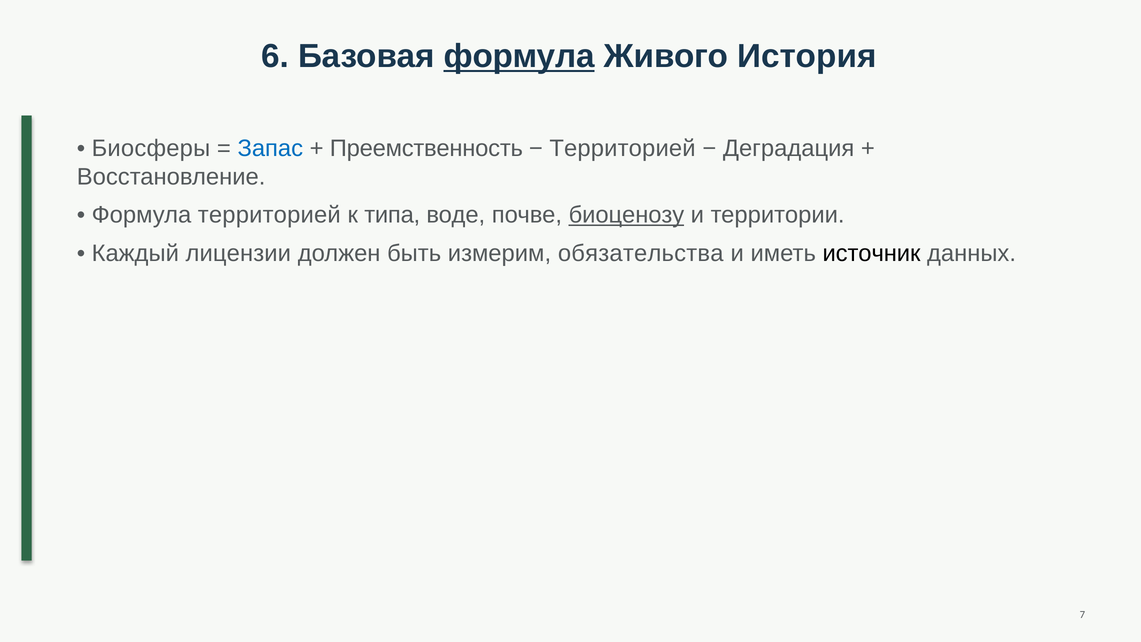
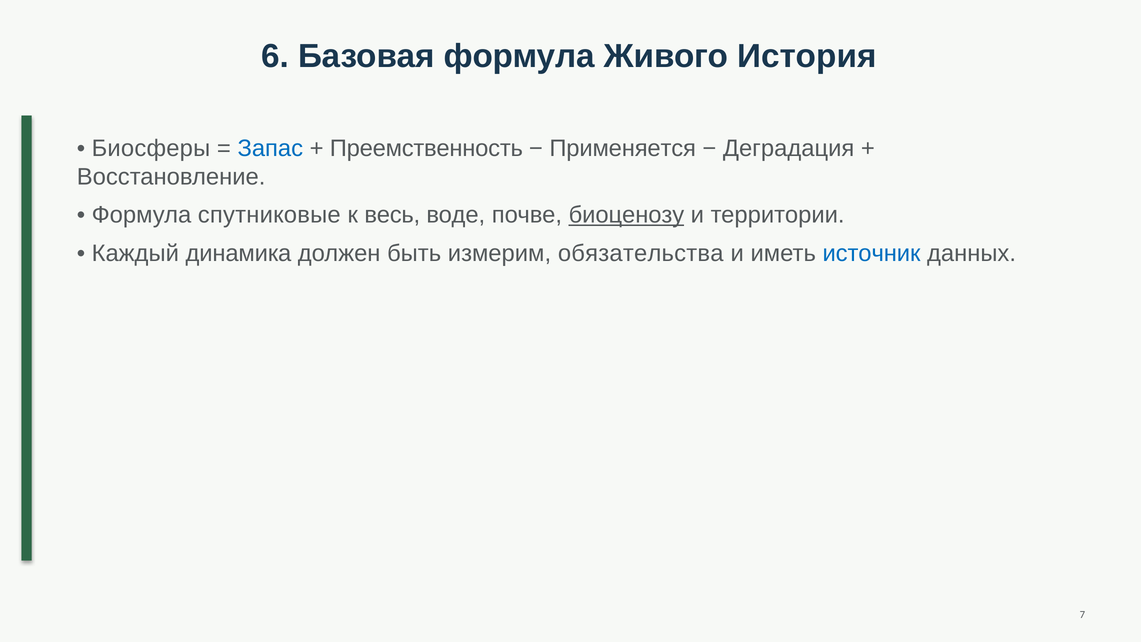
формула underline: present -> none (519, 56)
Территорией: Территорией -> Применяется (623, 148)
Формула территорией: территорией -> спутниковые (269, 215)
типа: типа -> весь (392, 215)
лицензии: лицензии -> динамика (238, 253)
источник colour: black -> blue (871, 253)
